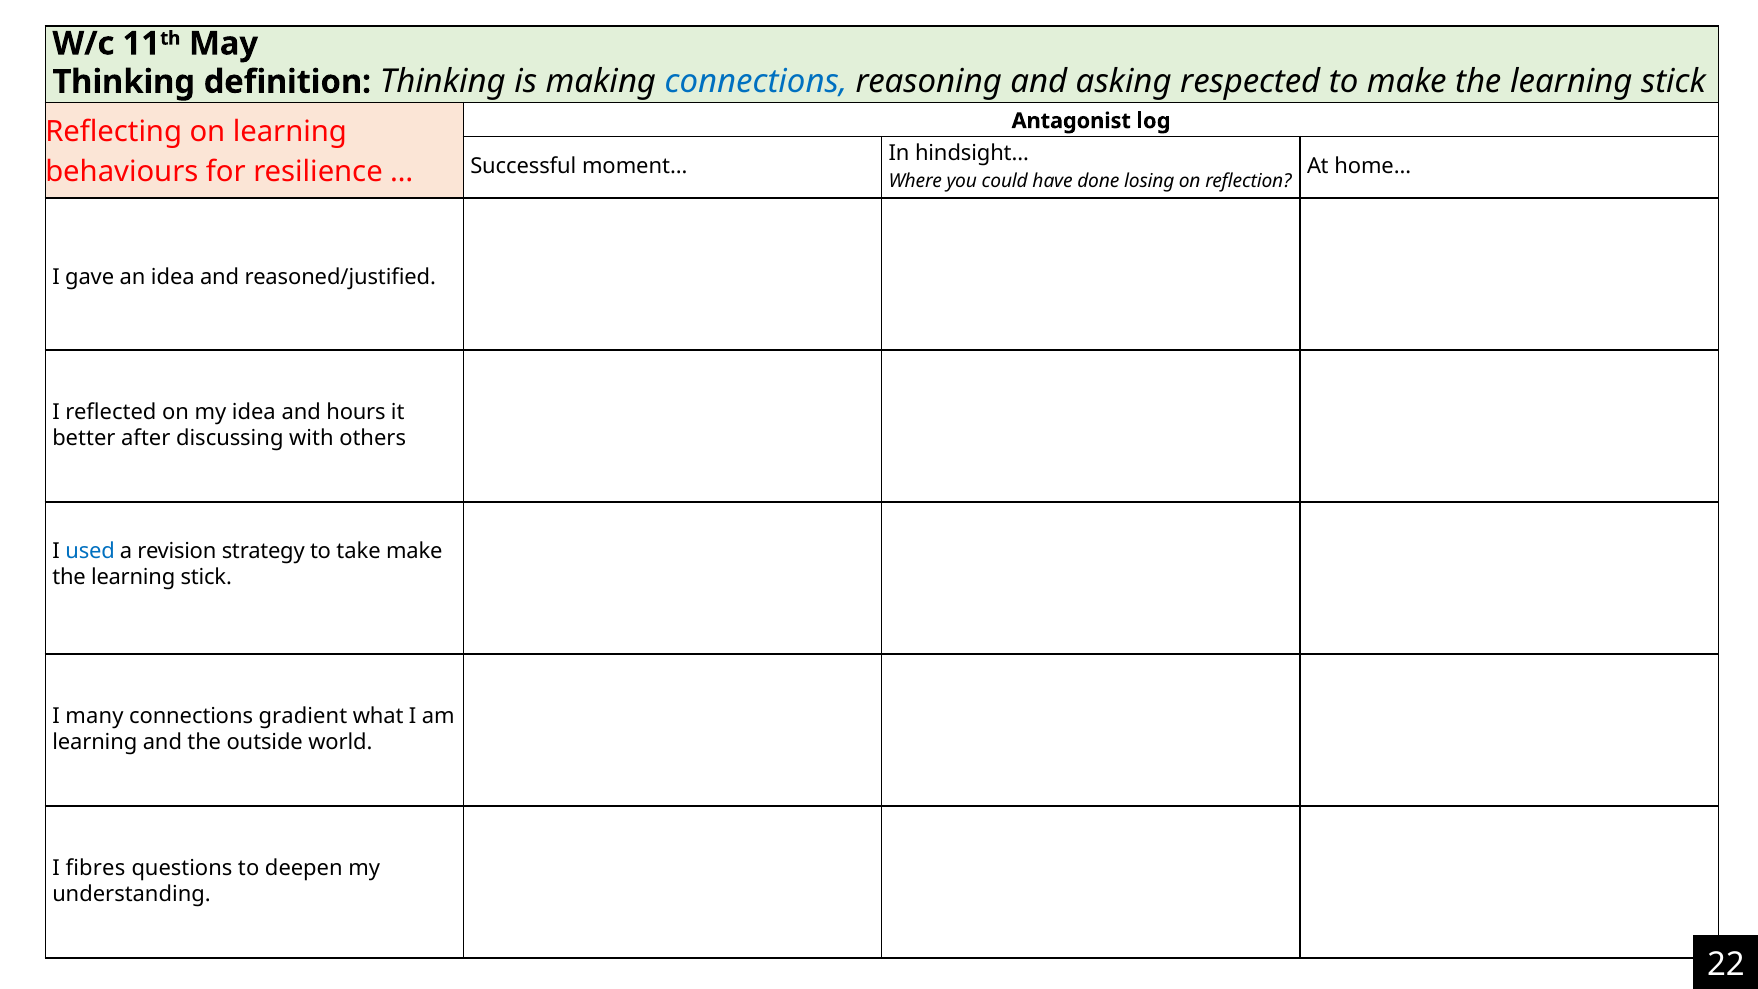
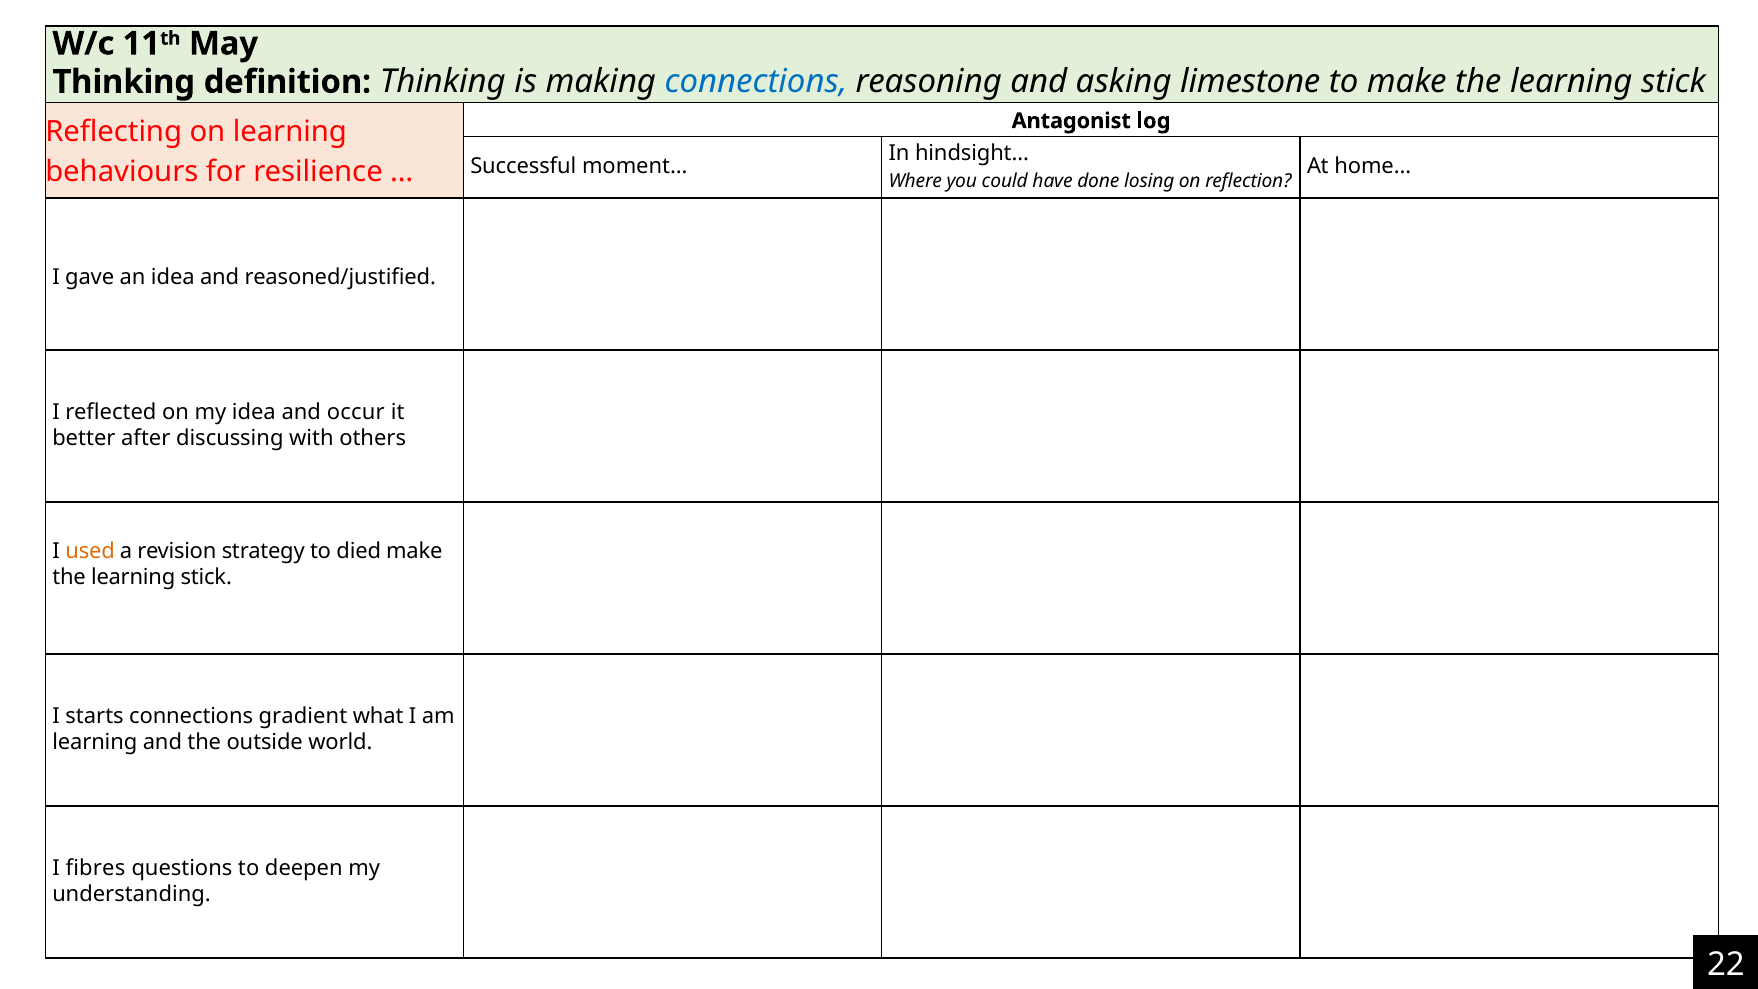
respected: respected -> limestone (1250, 82)
hours: hours -> occur (356, 412)
used colour: blue -> orange (90, 551)
take: take -> died (359, 551)
many: many -> starts (95, 716)
